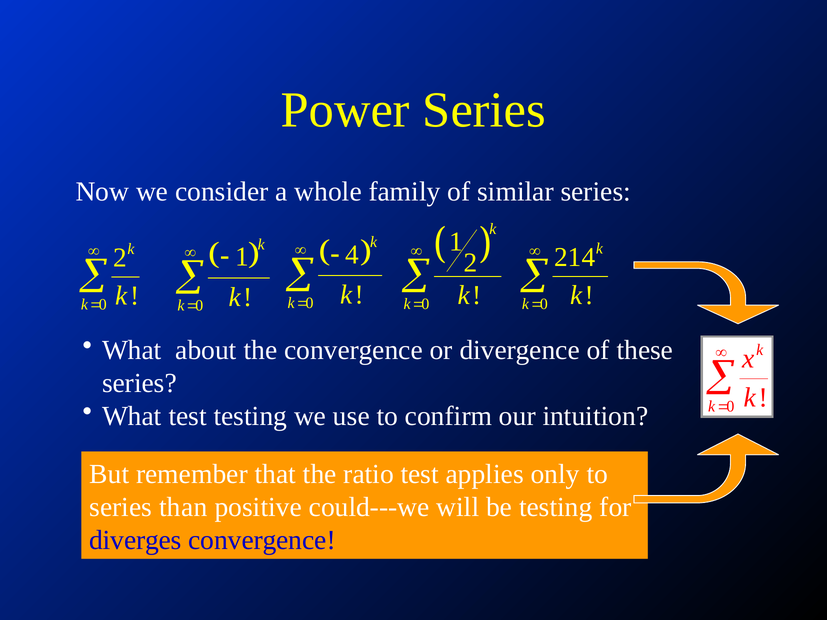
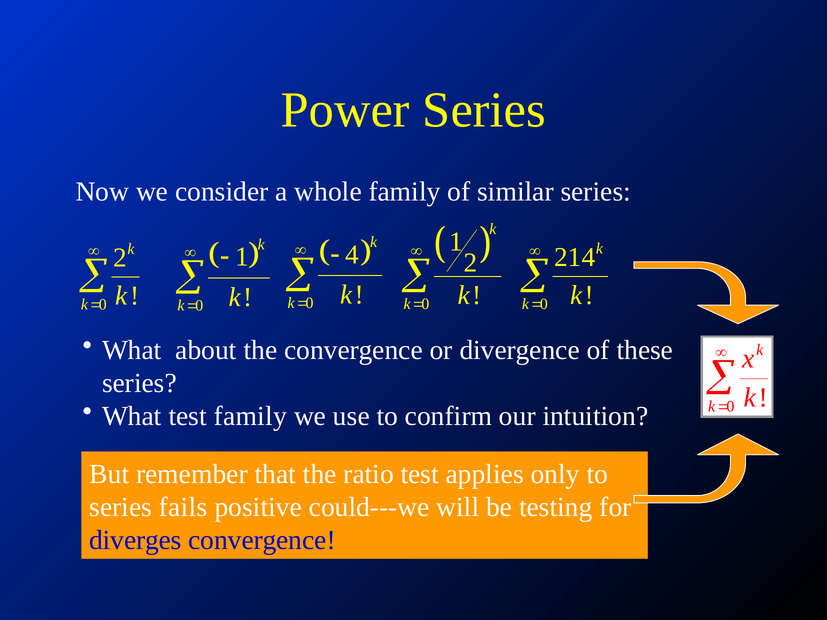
test testing: testing -> family (250, 416)
than: than -> fails (183, 507)
